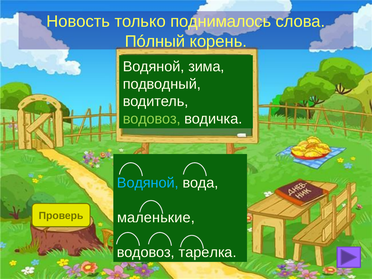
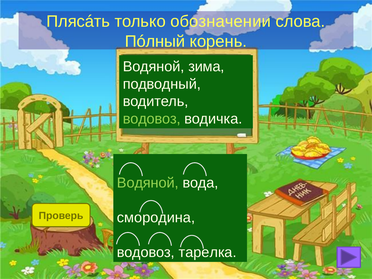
Новость: Новость -> Плясáть (78, 22)
поднималось: поднималось -> обозначении (221, 22)
Водяной colour: light blue -> light green (148, 183)
маленькие: маленькие -> смородина (156, 218)
